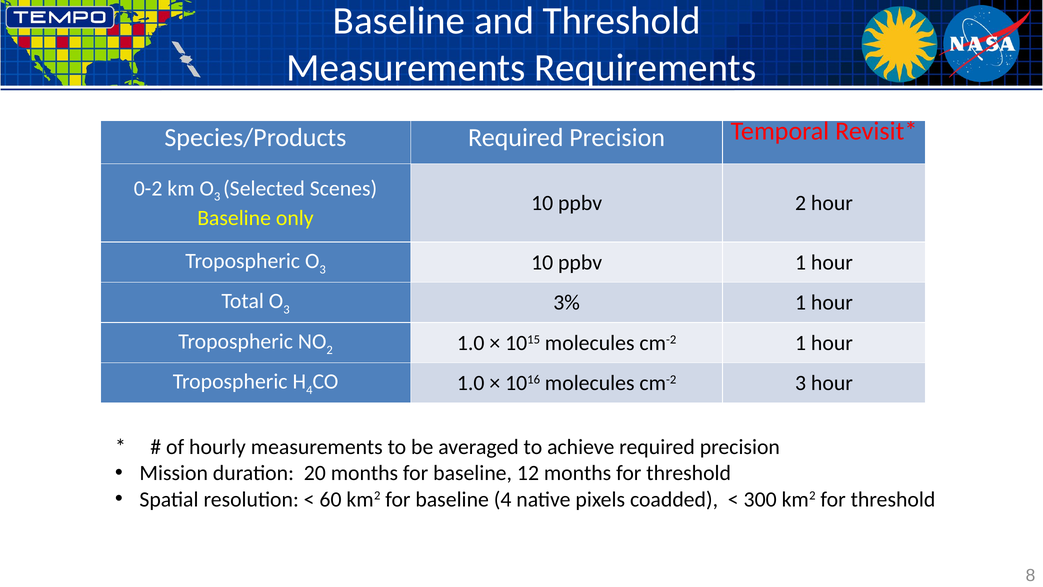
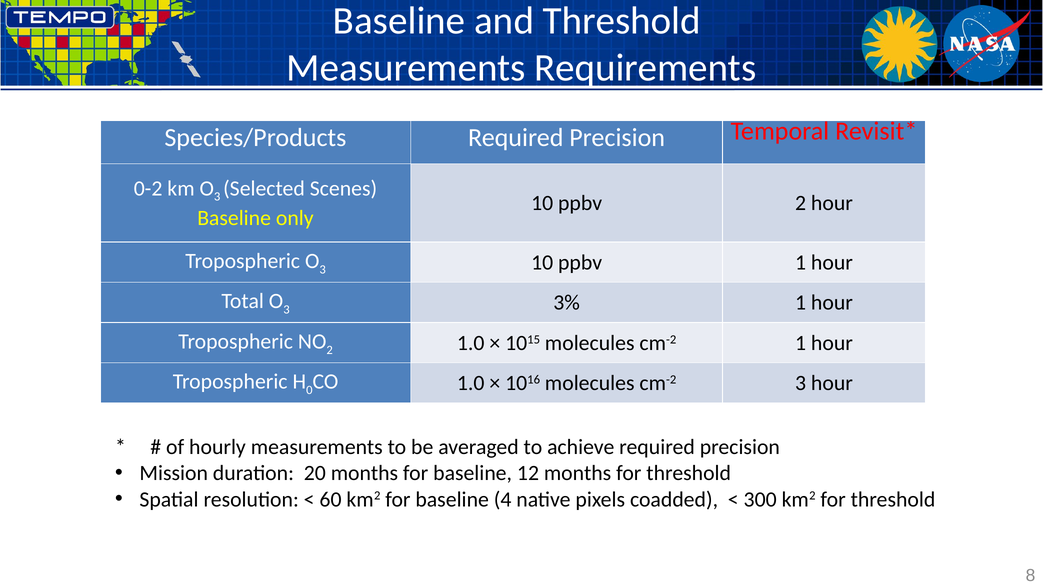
4: 4 -> 0 (309, 390)
